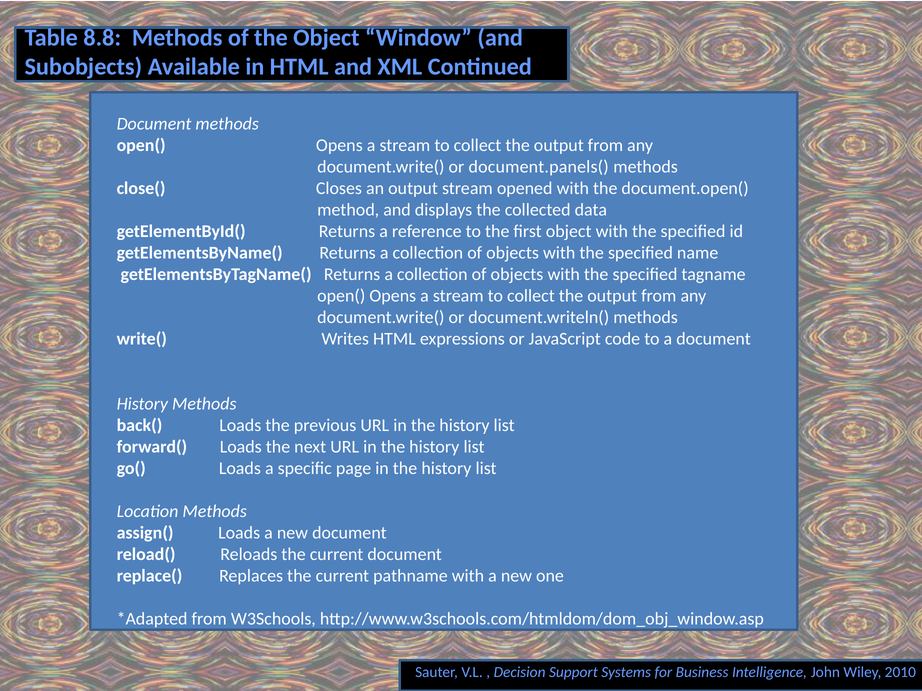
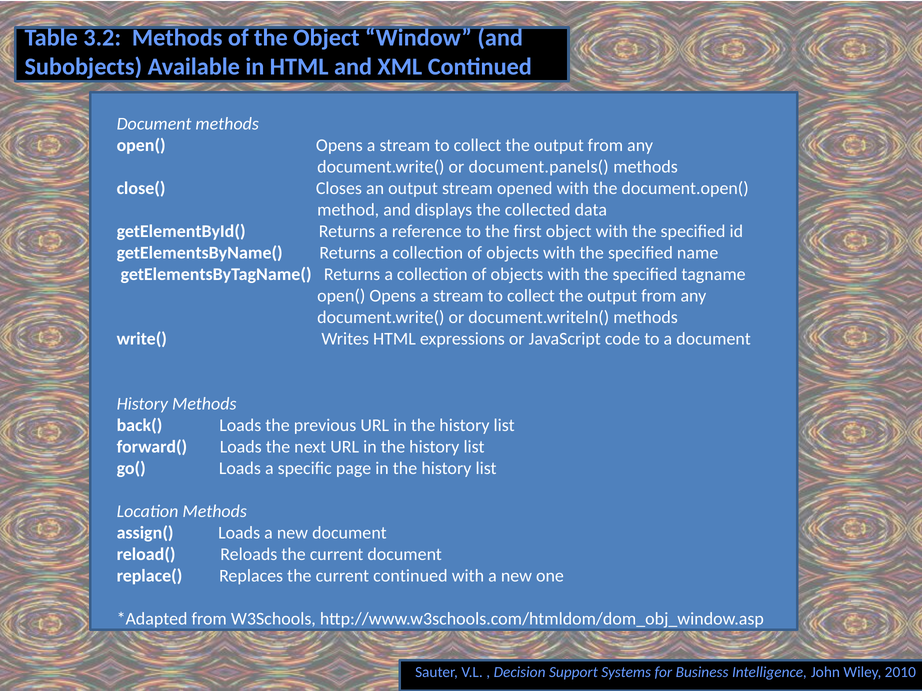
8.8: 8.8 -> 3.2 (102, 38)
current pathname: pathname -> continued (410, 576)
